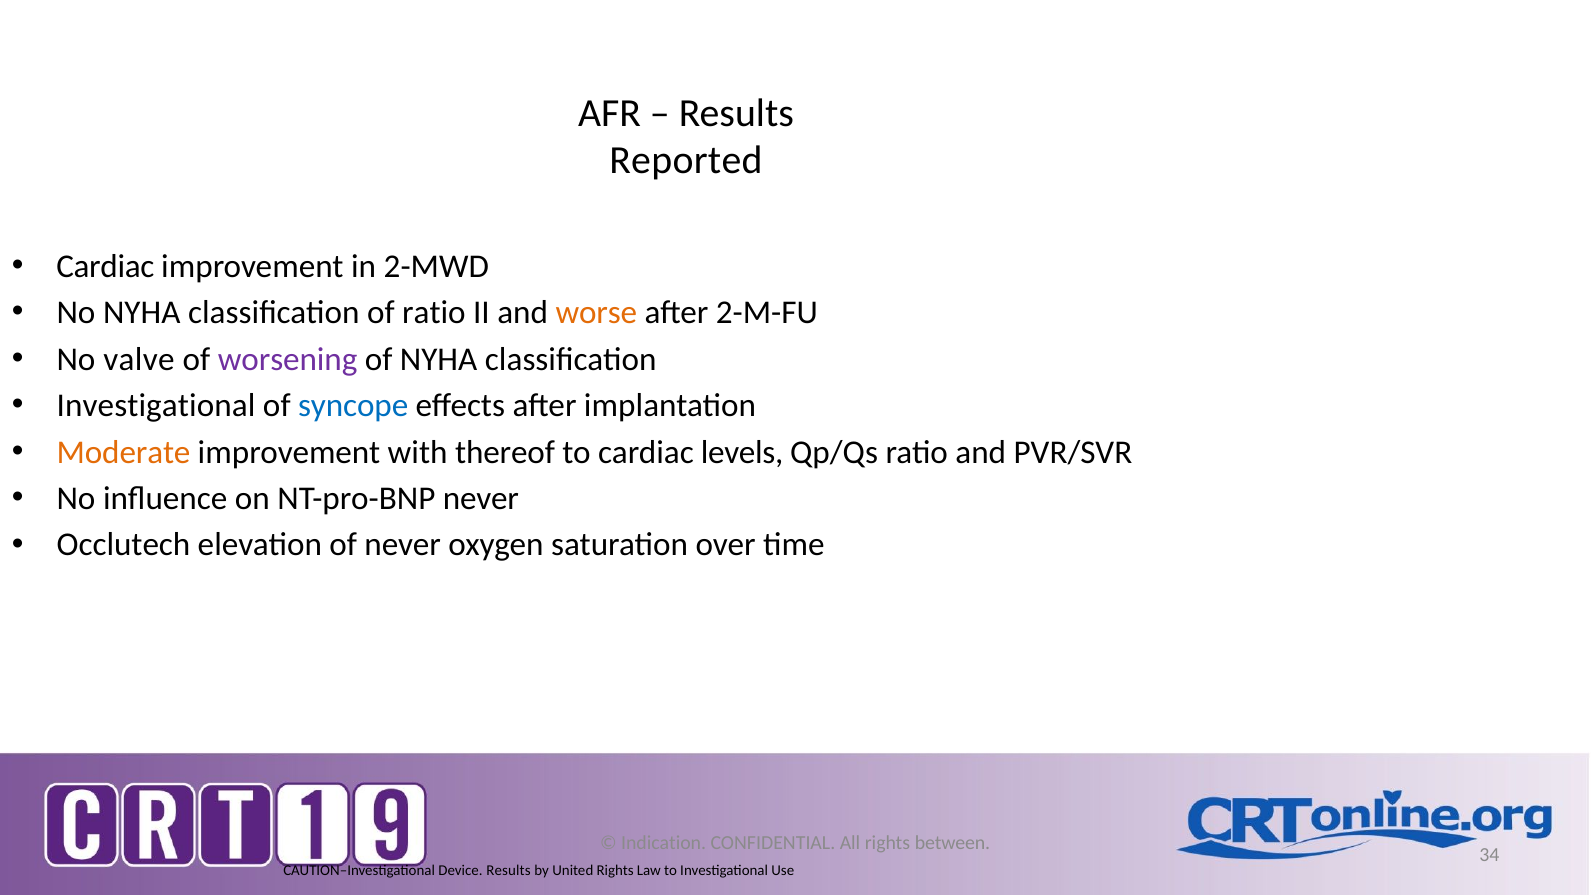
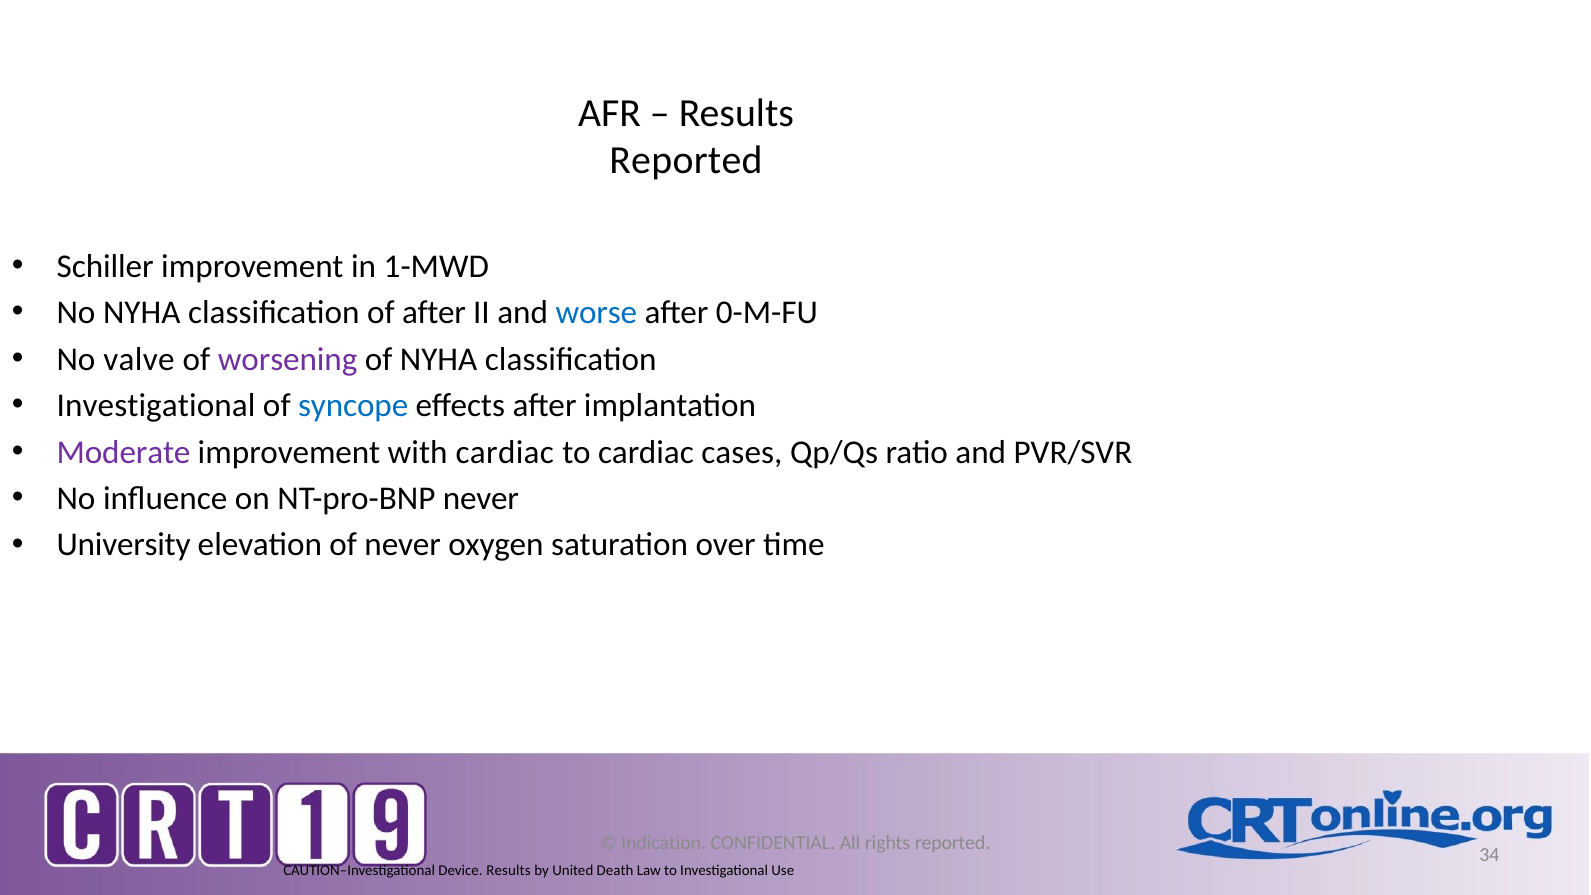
Cardiac: Cardiac -> Schiller (105, 266)
2-MWD: 2-MWD -> 1-MWD (436, 266)
of ratio: ratio -> after (434, 313)
worse colour: orange -> blue (596, 313)
2-M-FU: 2-M-FU -> 0-M-FU (767, 313)
Moderate colour: orange -> purple (124, 452)
with thereof: thereof -> cardiac (505, 452)
levels: levels -> cases (742, 452)
Occlutech: Occlutech -> University (124, 545)
rights between: between -> reported (952, 843)
United Rights: Rights -> Death (615, 870)
